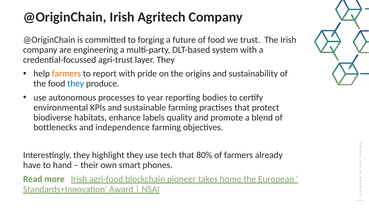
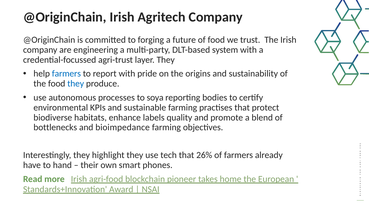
farmers colour: orange -> blue (66, 74)
year: year -> soya (155, 97)
independence: independence -> bioimpedance (123, 127)
80%: 80% -> 26% (204, 155)
